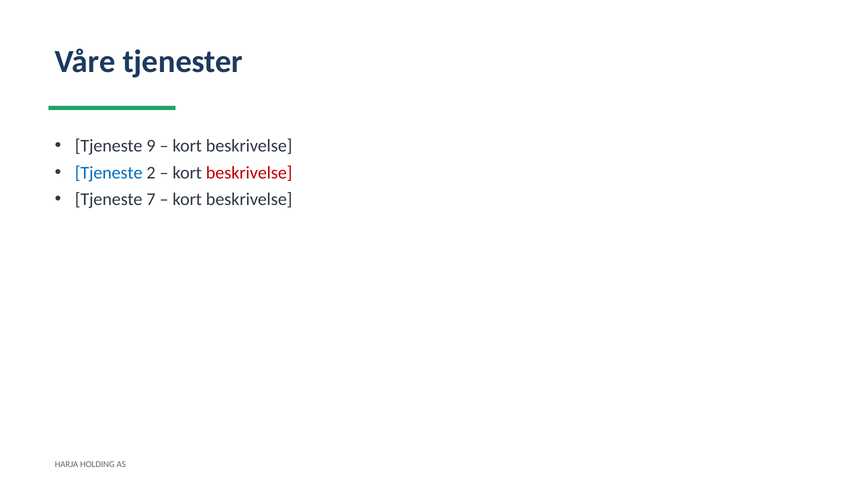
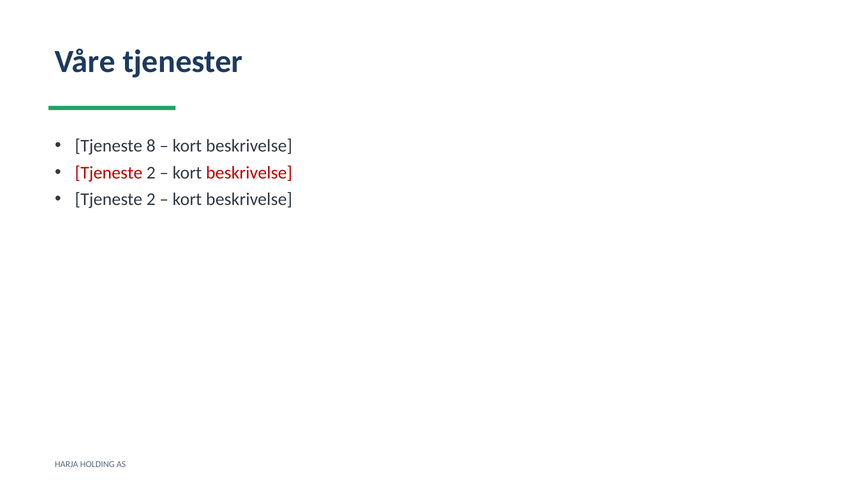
9: 9 -> 8 (151, 146)
Tjeneste colour: blue -> red (109, 173)
7: 7 -> 2 (151, 200)
